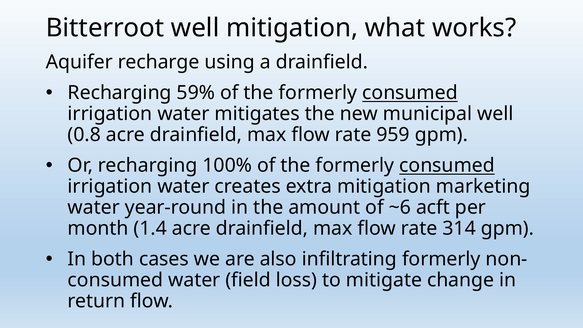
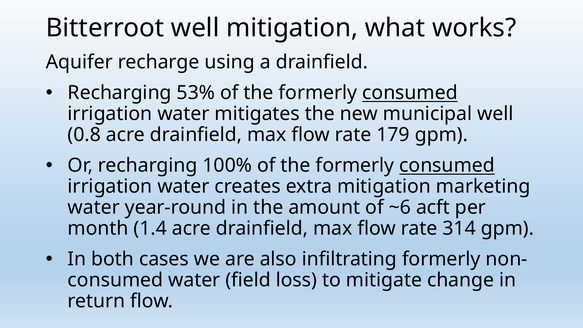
59%: 59% -> 53% (196, 93)
959: 959 -> 179 (393, 135)
